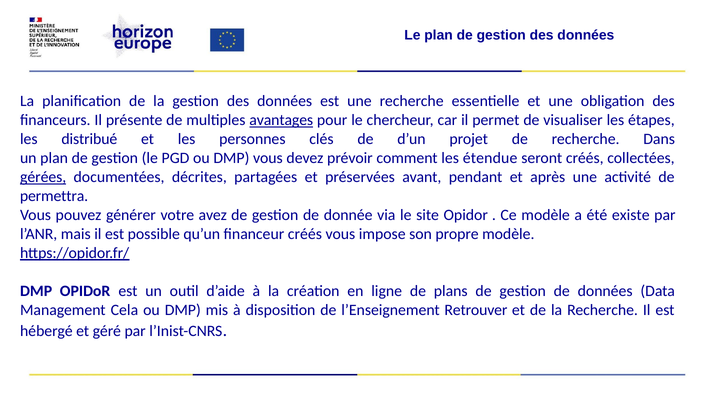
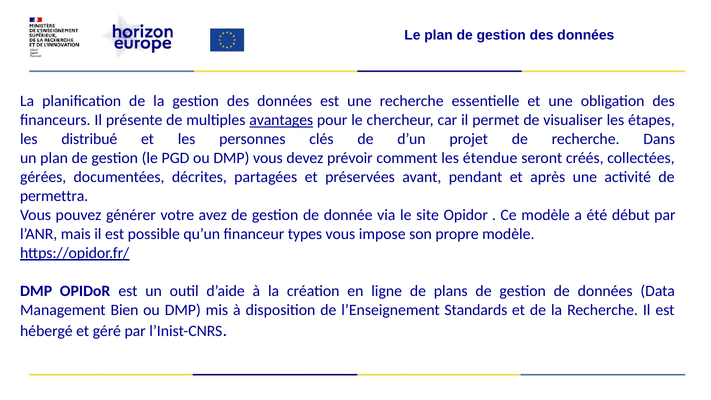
gérées underline: present -> none (43, 177)
existe: existe -> début (631, 215)
financeur créés: créés -> types (305, 234)
Cela: Cela -> Bien (125, 310)
Retrouver: Retrouver -> Standards (476, 310)
